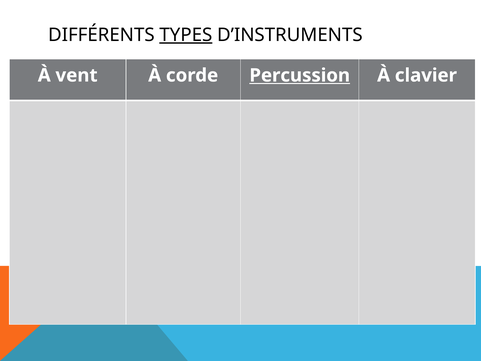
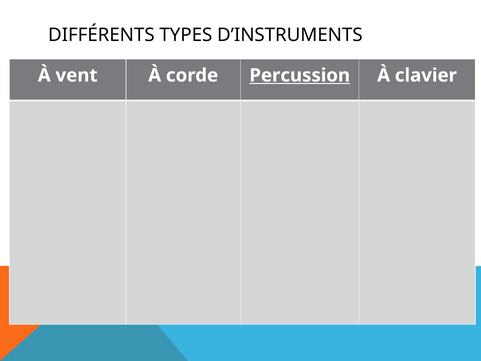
TYPES underline: present -> none (186, 35)
